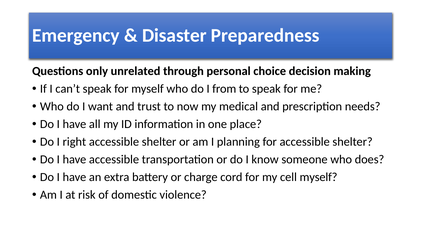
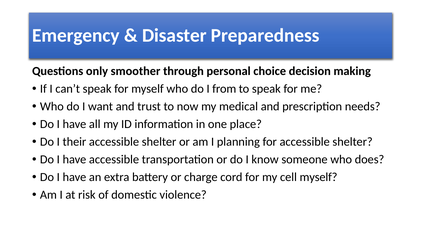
unrelated: unrelated -> smoother (136, 71)
right: right -> their (74, 142)
